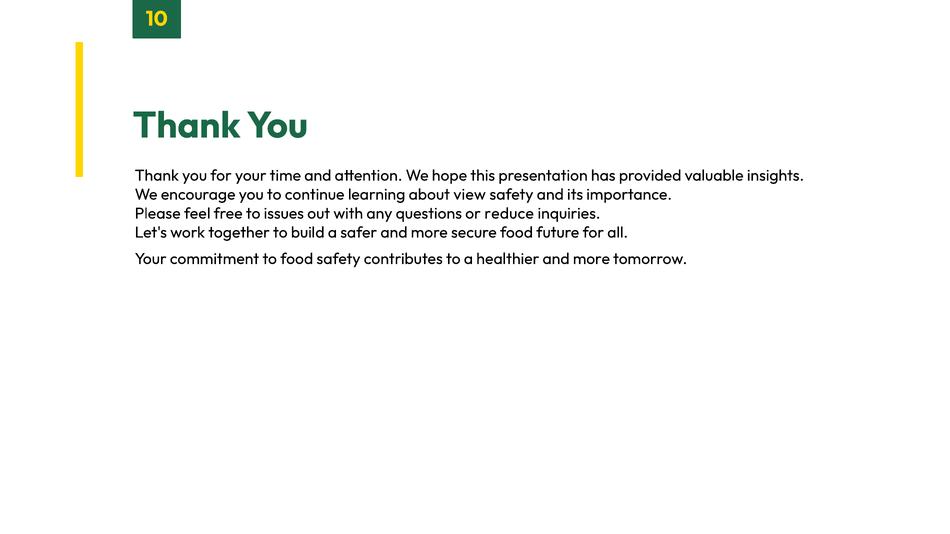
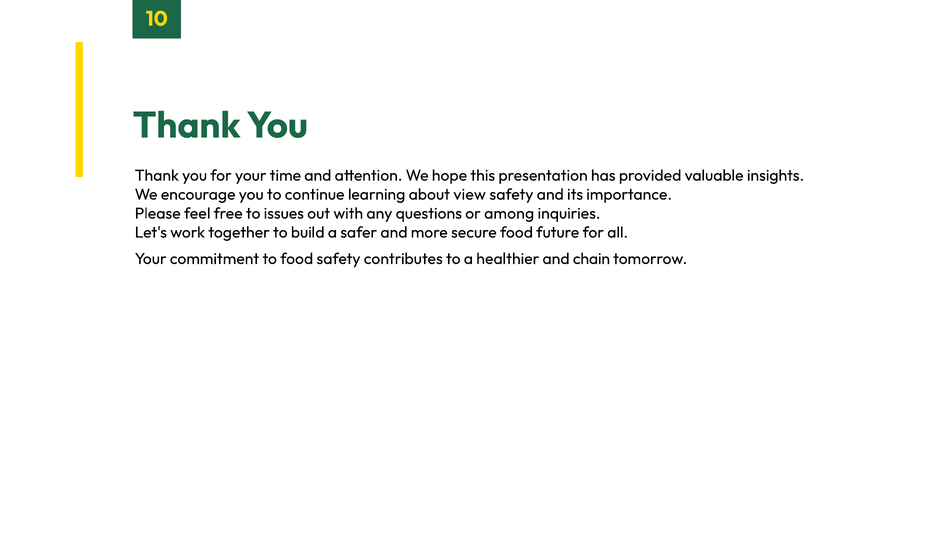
reduce: reduce -> among (509, 214)
healthier and more: more -> chain (591, 259)
